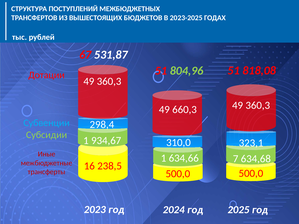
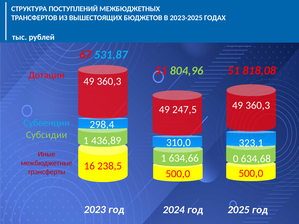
531,87 colour: white -> light blue (111, 55)
660,3: 660,3 -> 247,5 (185, 110)
934,67: 934,67 -> 436,89 (106, 141)
7: 7 -> 0 (236, 159)
